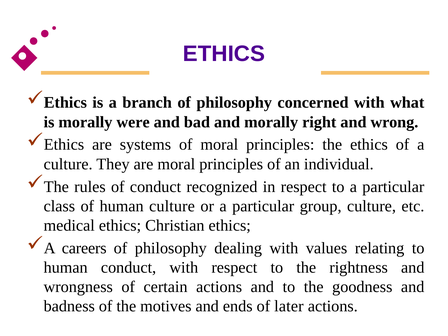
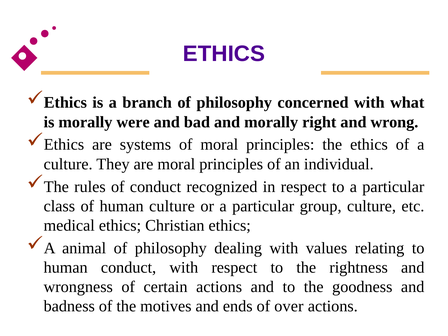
careers: careers -> animal (84, 248)
later: later -> over (289, 306)
